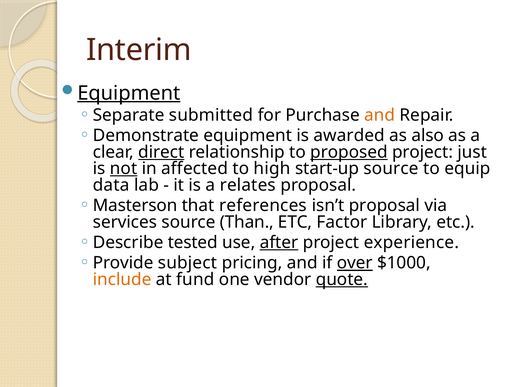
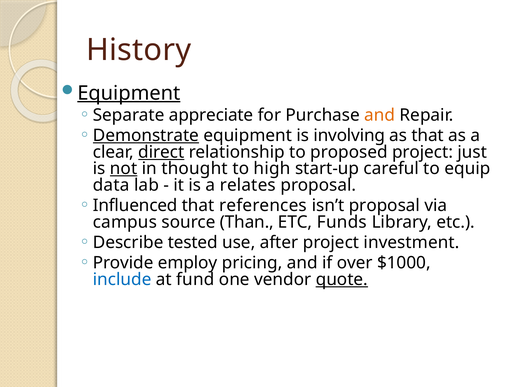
Interim: Interim -> History (139, 50)
submitted: submitted -> appreciate (211, 115)
Demonstrate underline: none -> present (146, 135)
awarded: awarded -> involving (349, 135)
as also: also -> that (428, 135)
proposed underline: present -> none (349, 152)
affected: affected -> thought (195, 169)
start-up source: source -> careful (391, 169)
Masterson: Masterson -> Influenced (135, 205)
services: services -> campus (125, 222)
Factor: Factor -> Funds (342, 222)
after underline: present -> none (279, 242)
experience: experience -> investment (411, 242)
subject: subject -> employ (188, 263)
over underline: present -> none (355, 263)
include colour: orange -> blue (122, 279)
